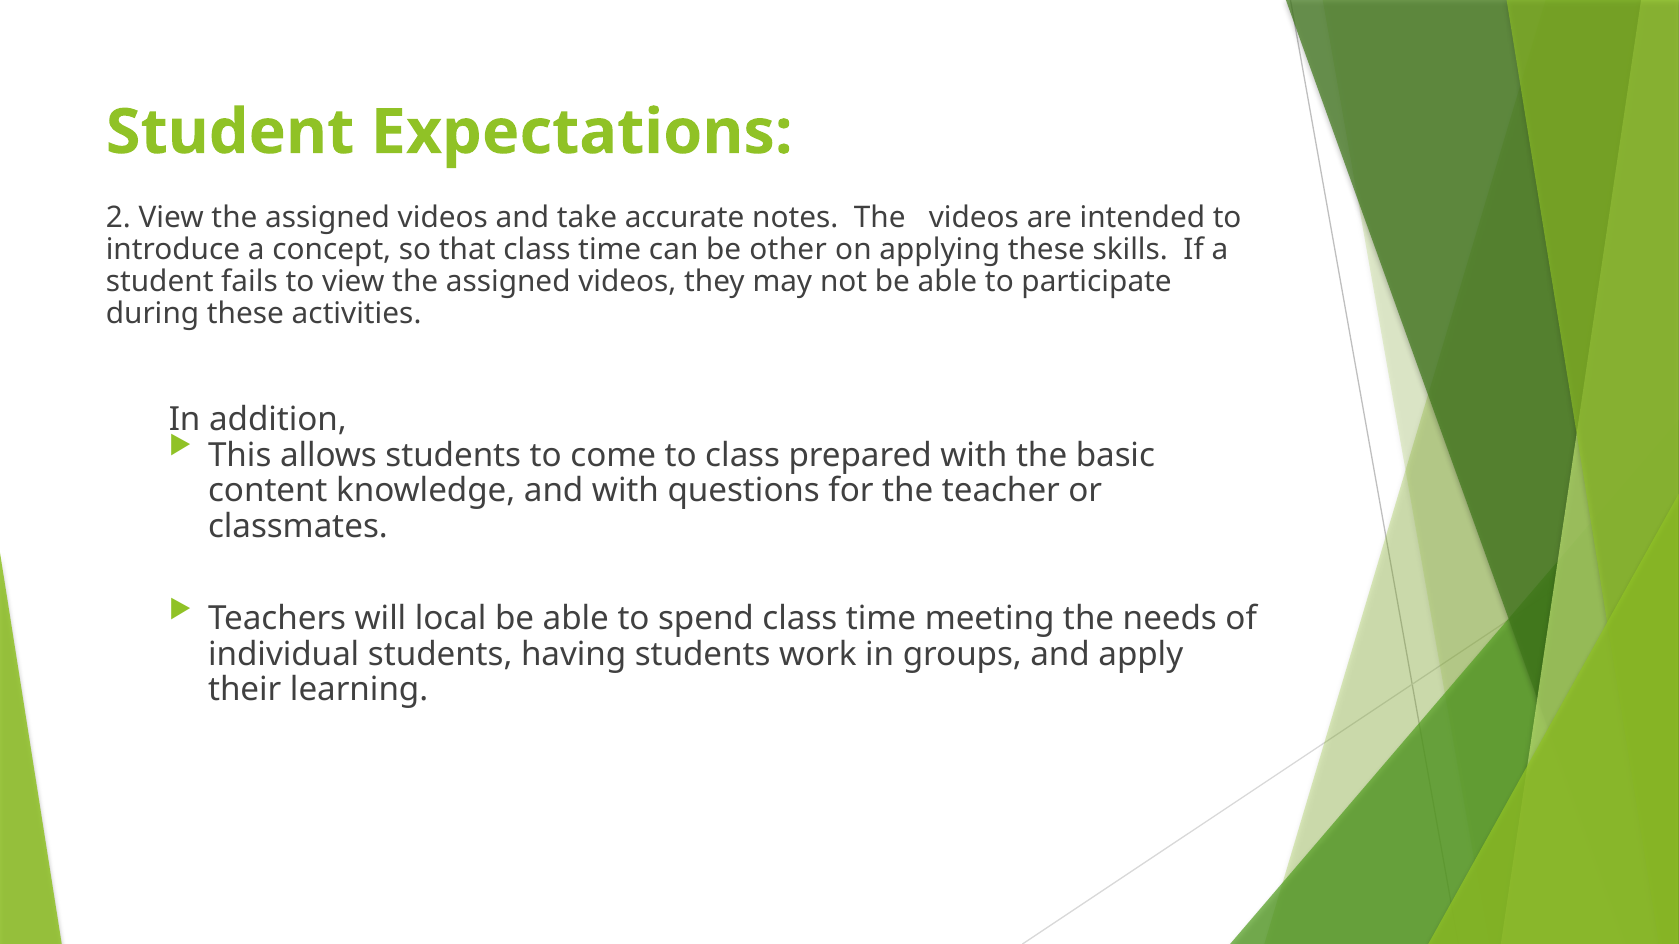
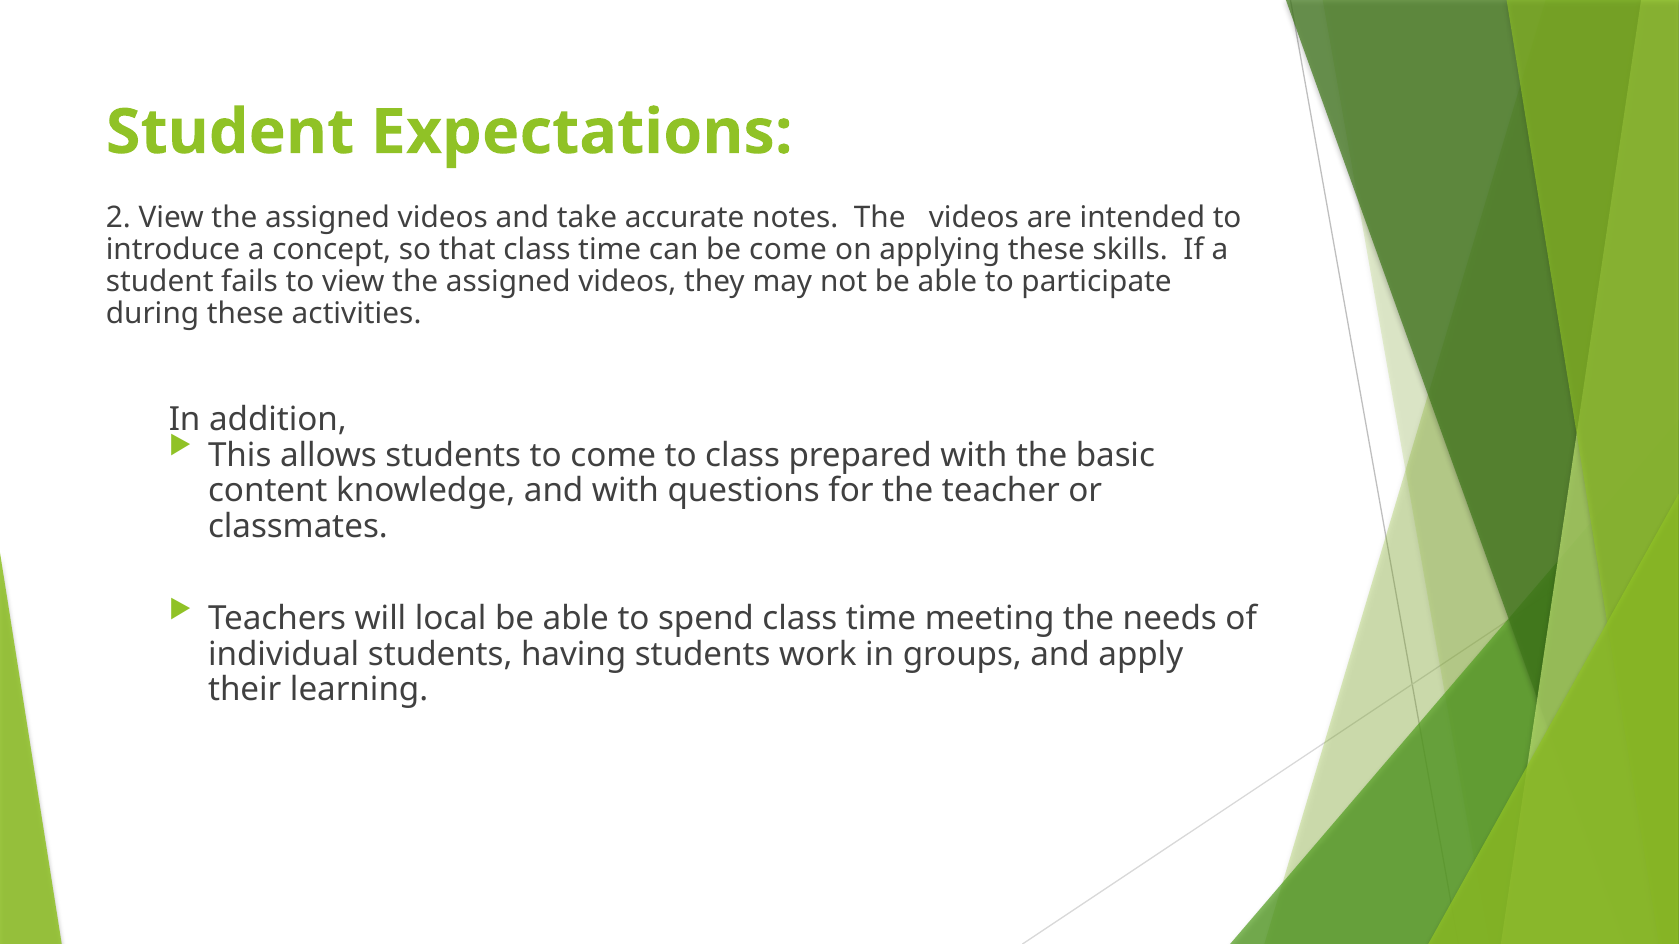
be other: other -> come (788, 249)
